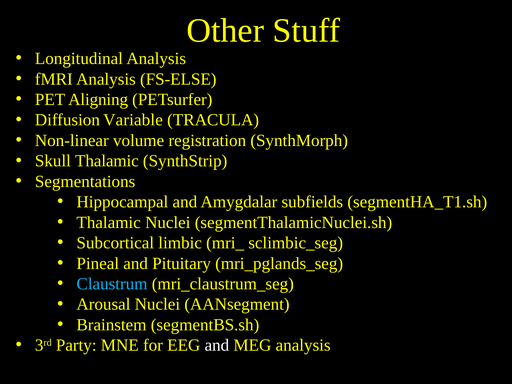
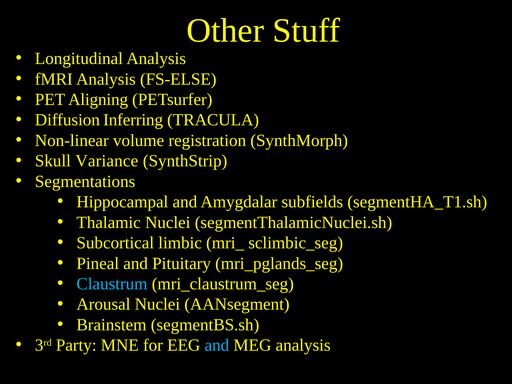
Variable: Variable -> Inferring (133, 120)
Skull Thalamic: Thalamic -> Variance (107, 161)
and colour: white -> light blue (217, 345)
